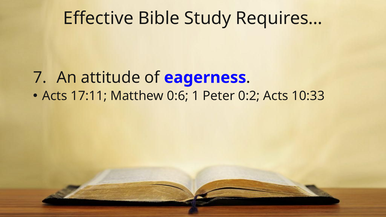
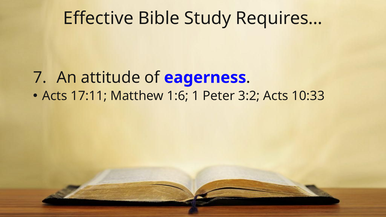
0:6: 0:6 -> 1:6 (178, 96)
0:2: 0:2 -> 3:2 (249, 96)
